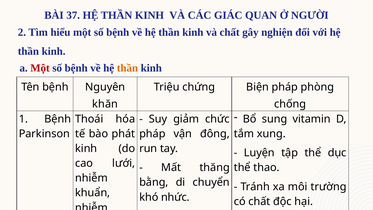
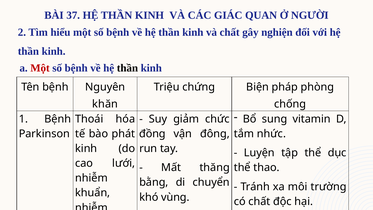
thần colour: orange -> black (127, 68)
pháp: pháp -> đồng (152, 134)
xung: xung -> nhức (271, 134)
nhức: nhức -> vùng (175, 197)
